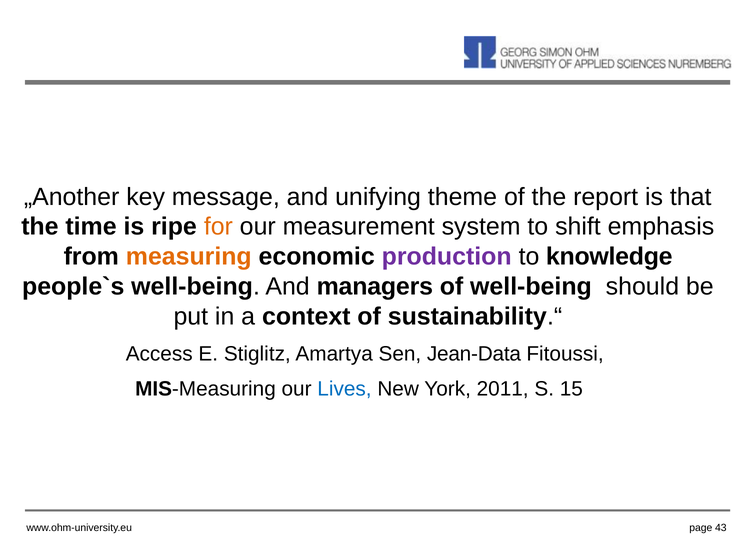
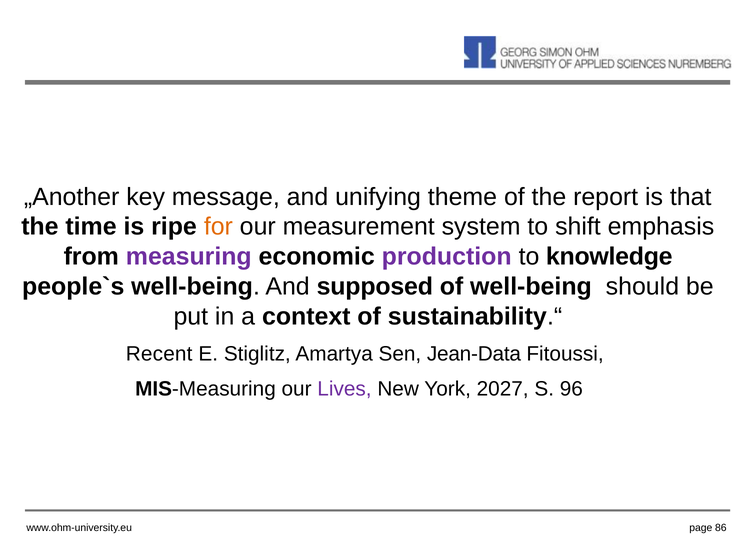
measuring colour: orange -> purple (189, 257)
managers: managers -> supposed (375, 287)
Access: Access -> Recent (159, 354)
Lives colour: blue -> purple (344, 389)
2011: 2011 -> 2027 (503, 389)
15: 15 -> 96 (571, 389)
43: 43 -> 86 (721, 528)
